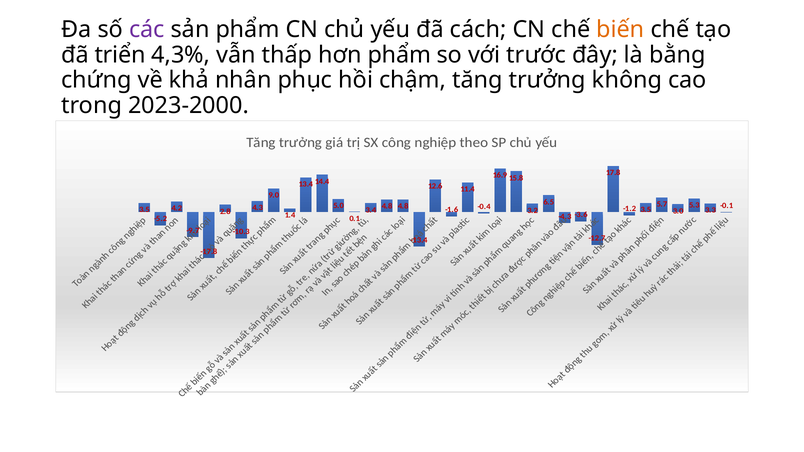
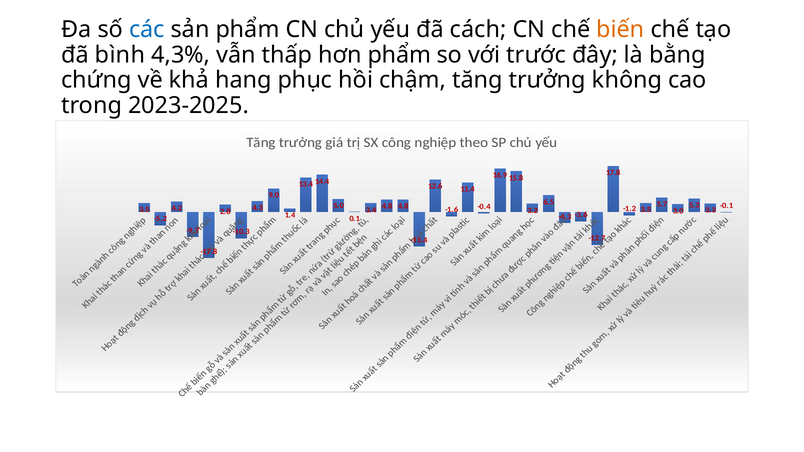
các colour: purple -> blue (147, 30)
triển: triển -> bình (120, 55)
nhân: nhân -> hang (243, 80)
2023-2000: 2023-2000 -> 2023-2025 (188, 106)
